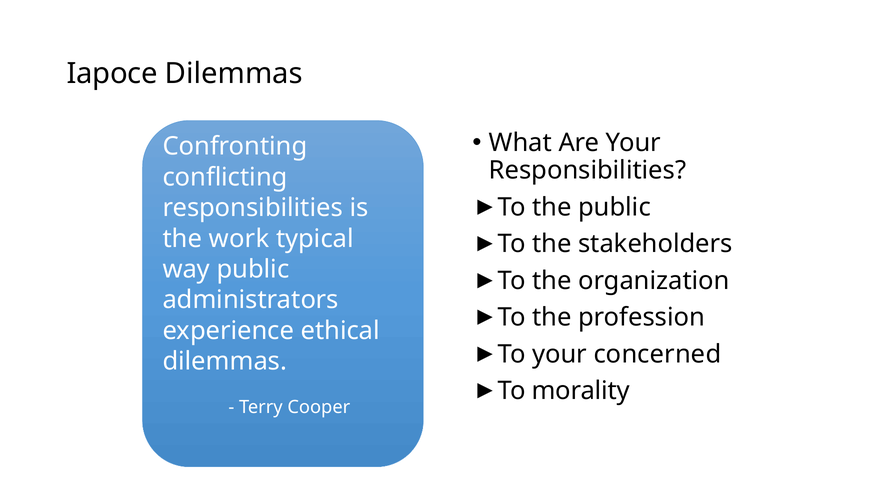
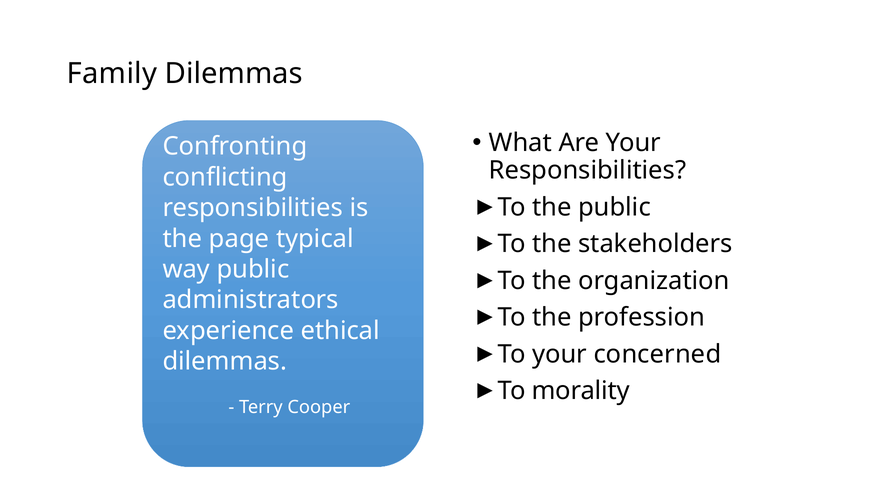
Iapoce: Iapoce -> Family (112, 74)
work: work -> page (239, 239)
